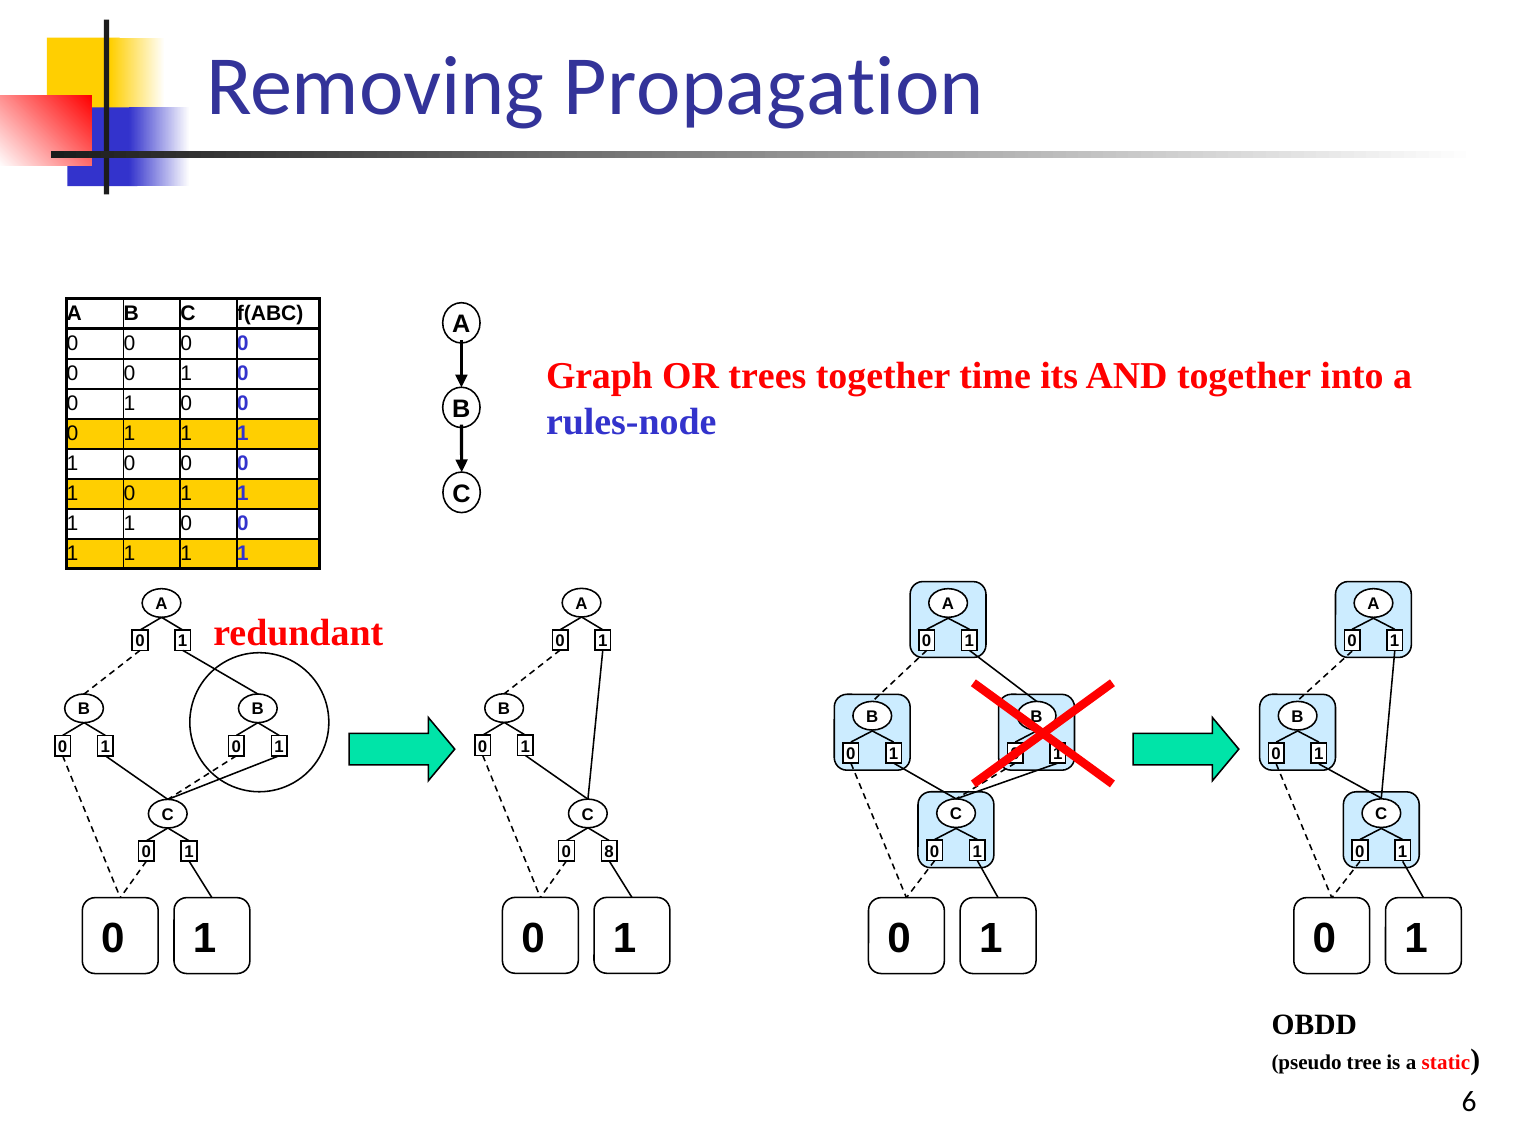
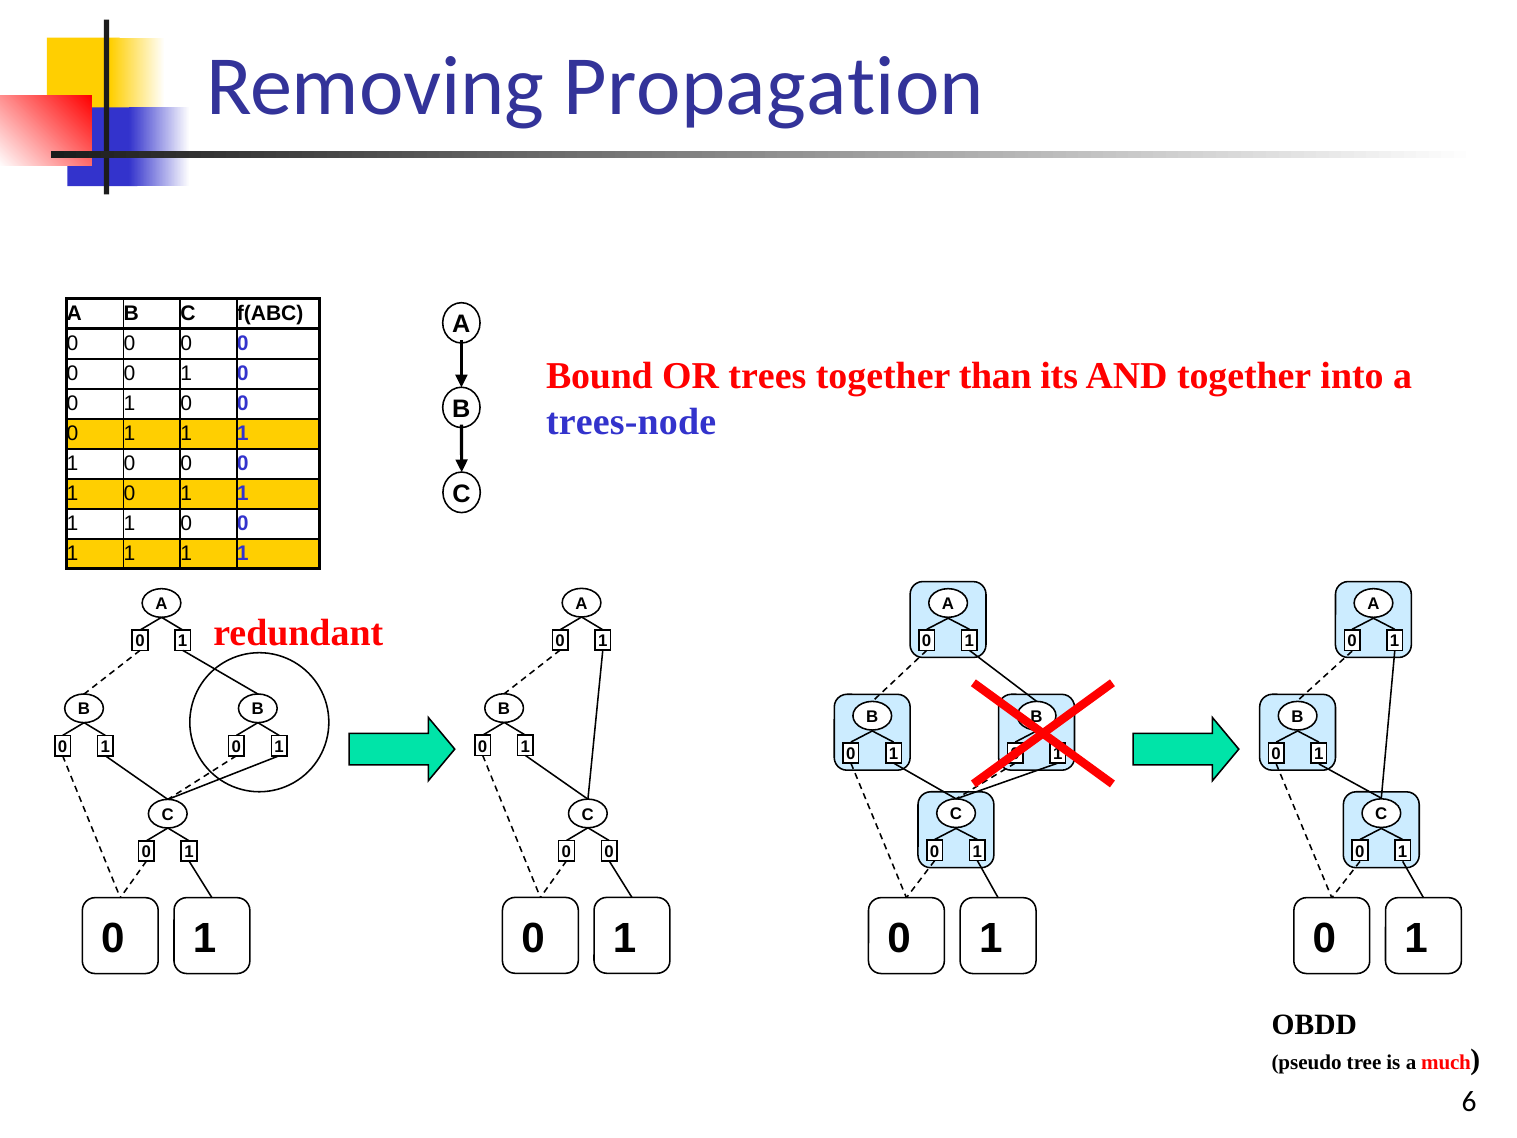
Graph: Graph -> Bound (599, 376)
time: time -> than (995, 376)
rules-node: rules-node -> trees-node (631, 422)
8: 8 -> 0 (609, 852)
static: static -> much (1446, 1063)
